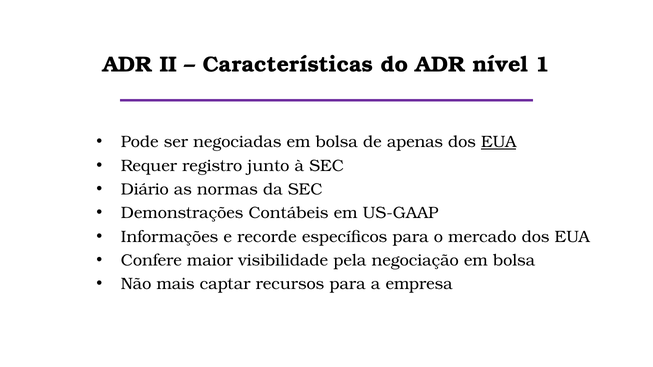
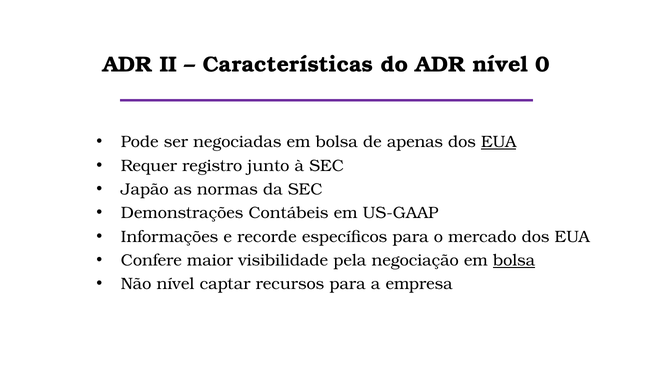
1: 1 -> 0 (543, 65)
Diário: Diário -> Japão (145, 189)
bolsa underline: none -> present (514, 261)
Não mais: mais -> nível (175, 284)
